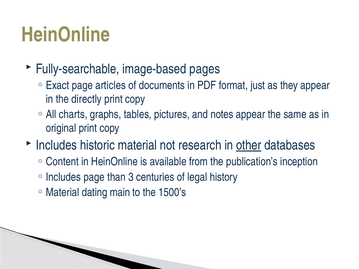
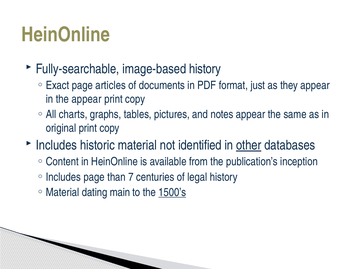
image-based pages: pages -> history (205, 69)
the directly: directly -> appear (87, 99)
research: research -> identified (200, 145)
3: 3 -> 7 (131, 177)
1500’s underline: none -> present (172, 193)
